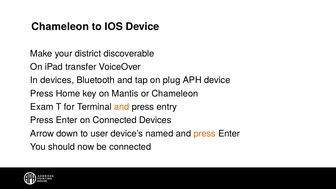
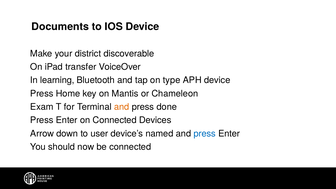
Chameleon: Chameleon -> Documents (60, 27)
In devices: devices -> learning (57, 80)
plug: plug -> type (172, 80)
entry: entry -> done (167, 107)
press colour: orange -> blue (205, 134)
